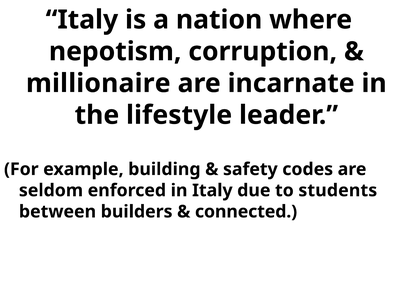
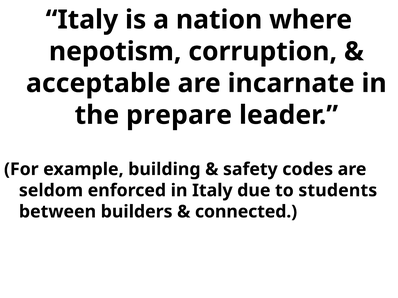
millionaire: millionaire -> acceptable (98, 83)
lifestyle: lifestyle -> prepare (179, 115)
